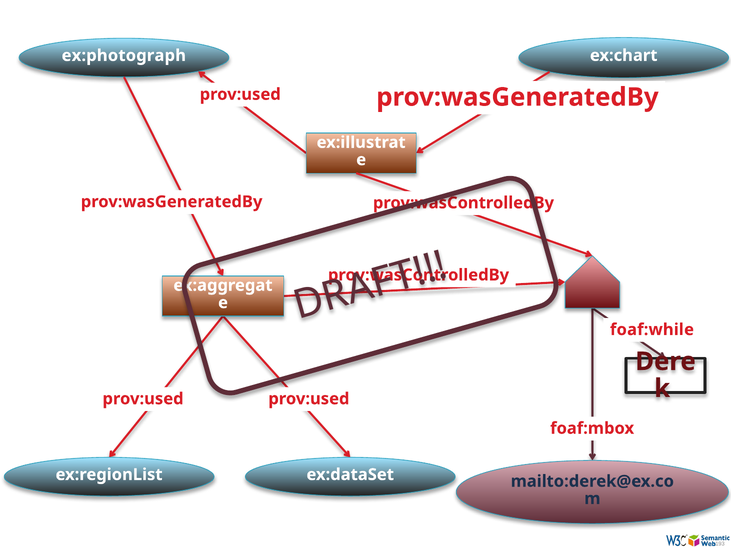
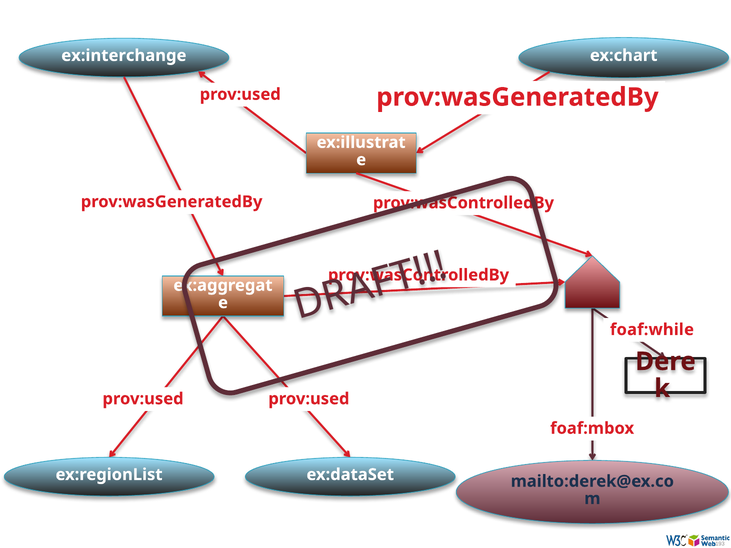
ex:photograph: ex:photograph -> ex:interchange (124, 56)
